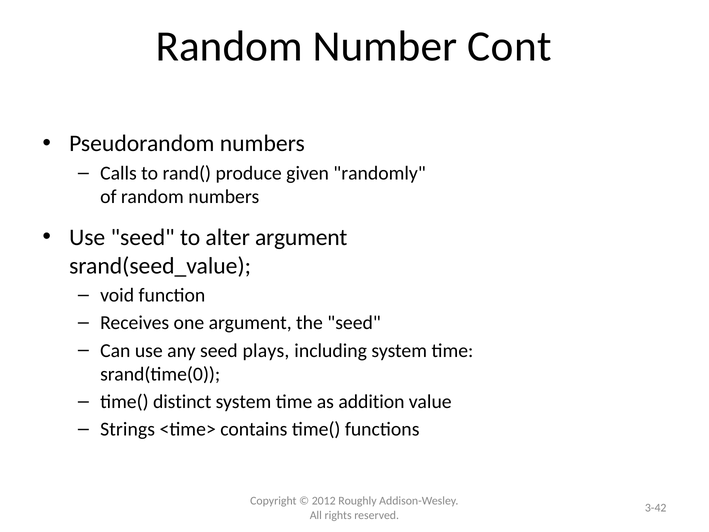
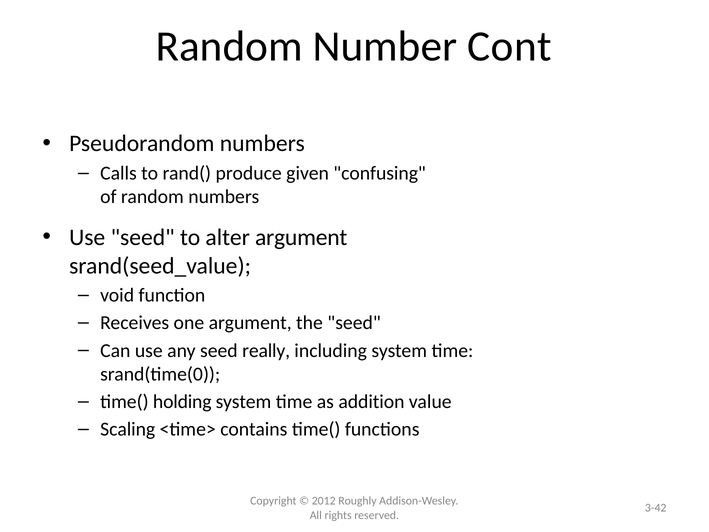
randomly: randomly -> confusing (380, 173)
plays: plays -> really (266, 350)
distinct: distinct -> holding (182, 402)
Strings: Strings -> Scaling (128, 429)
